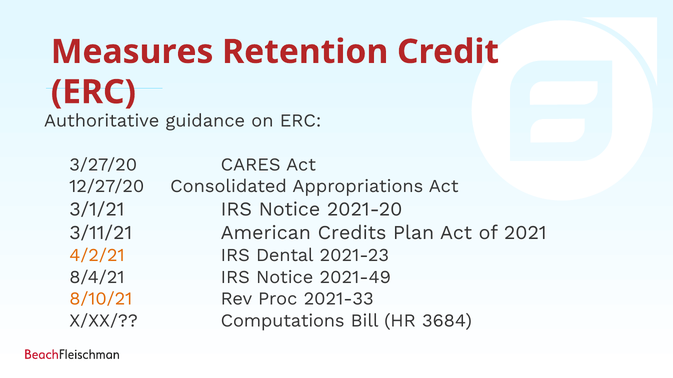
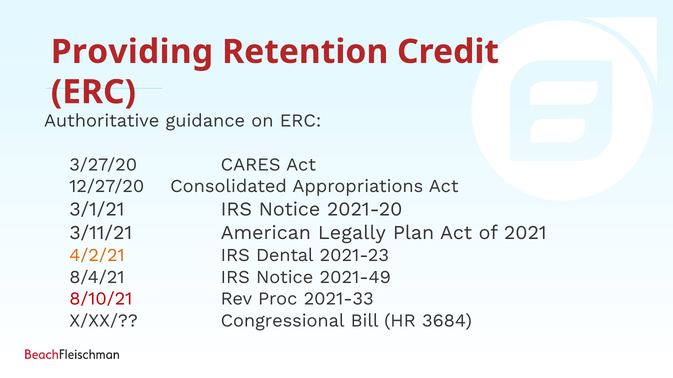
Measures: Measures -> Providing (132, 52)
Credits: Credits -> Legally (352, 233)
8/10/21 colour: orange -> red (101, 299)
Computations: Computations -> Congressional (283, 321)
